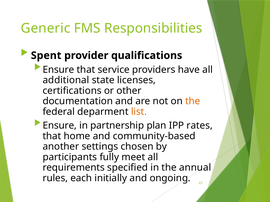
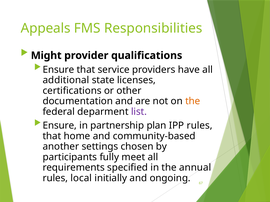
Generic: Generic -> Appeals (46, 28)
Spent: Spent -> Might (46, 56)
list colour: orange -> purple (139, 112)
IPP rates: rates -> rules (200, 126)
each: each -> local (81, 178)
